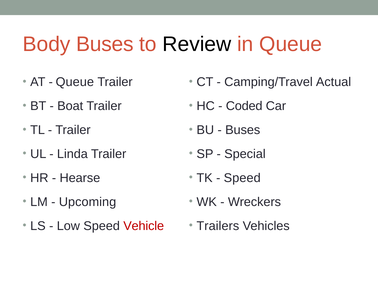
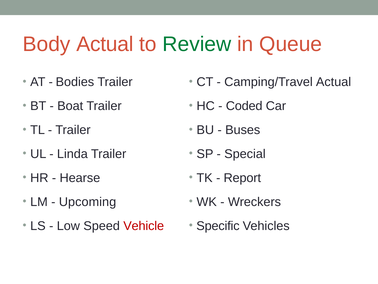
Body Buses: Buses -> Actual (105, 44)
Review colour: black -> green (197, 44)
Queue: Queue -> Bodies (75, 82)
Speed: Speed -> Report (242, 178)
Trailers: Trailers -> Specific (218, 225)
